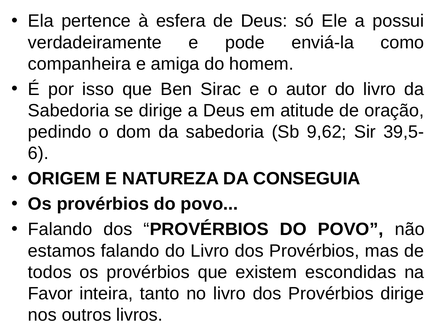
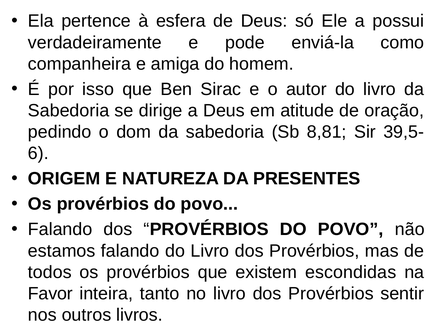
9,62: 9,62 -> 8,81 (327, 132)
CONSEGUIA: CONSEGUIA -> PRESENTES (307, 179)
Provérbios dirige: dirige -> sentir (402, 294)
